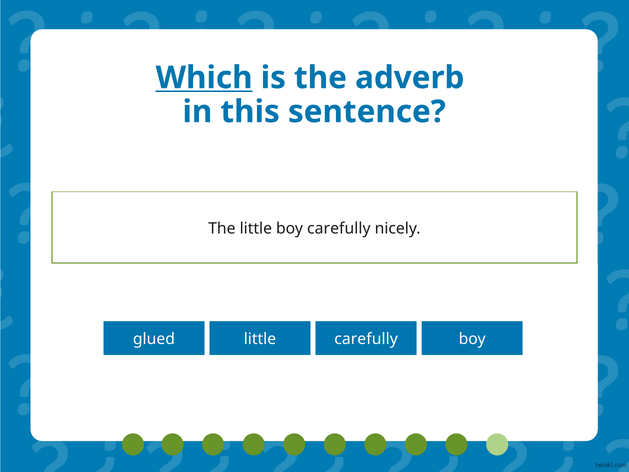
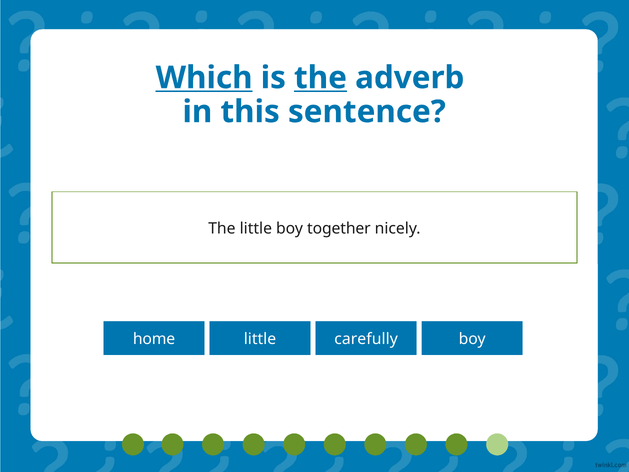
the underline: none -> present (320, 78)
boy carefully: carefully -> together (339, 228)
glued: glued -> home (154, 339)
